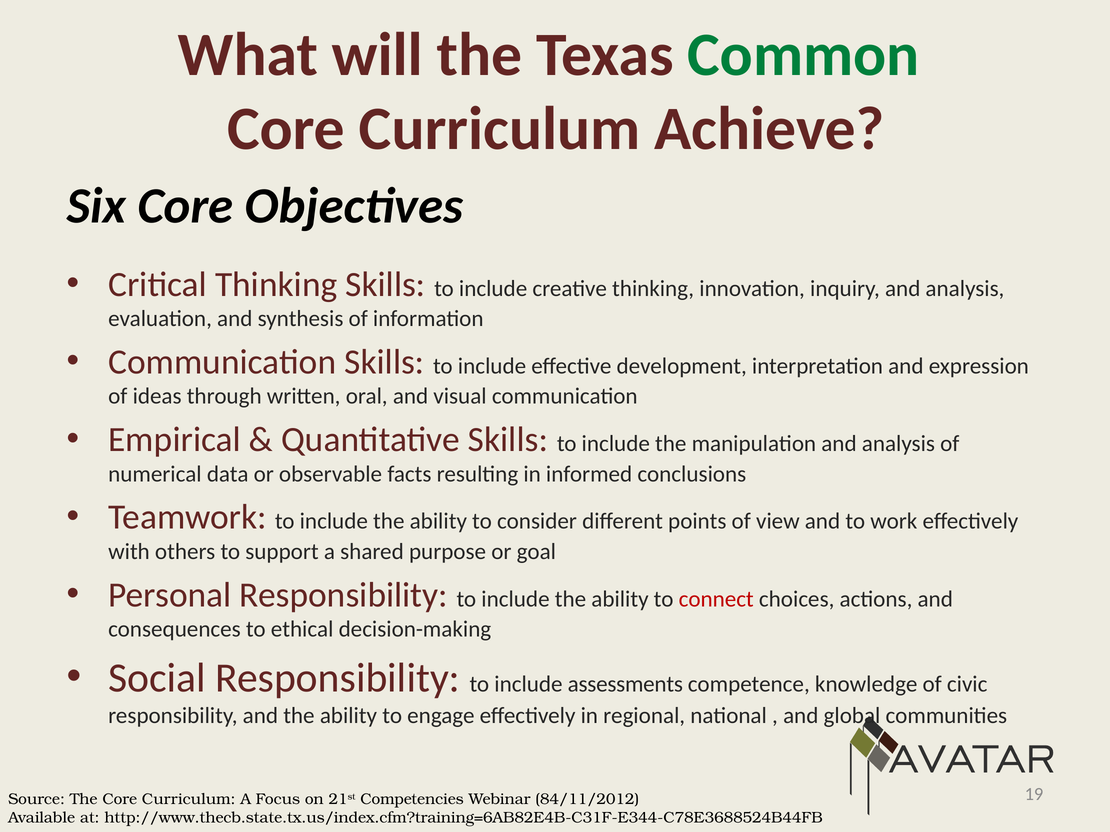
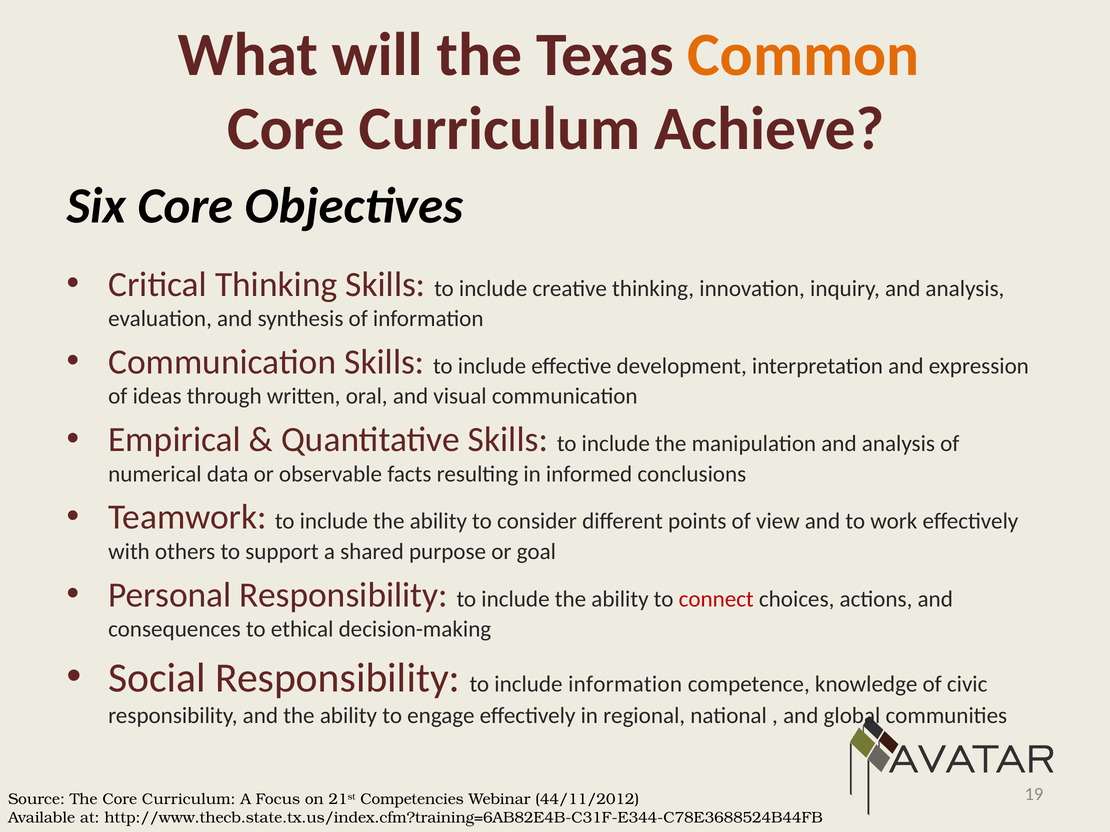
Common colour: green -> orange (803, 55)
include assessments: assessments -> information (625, 684)
84/11/2012: 84/11/2012 -> 44/11/2012 (587, 800)
